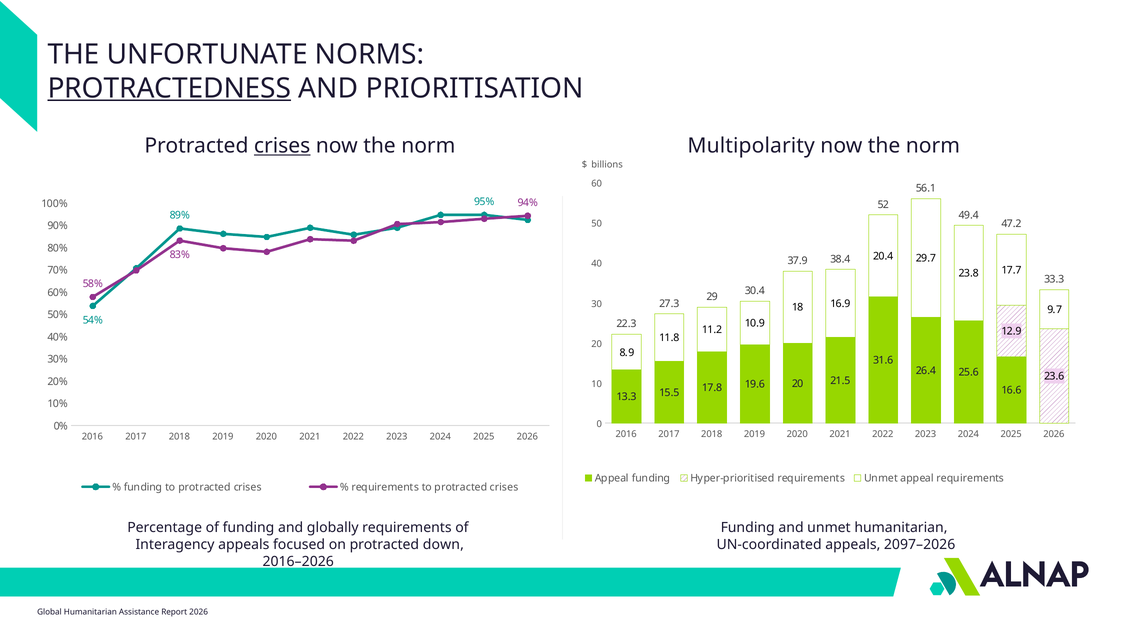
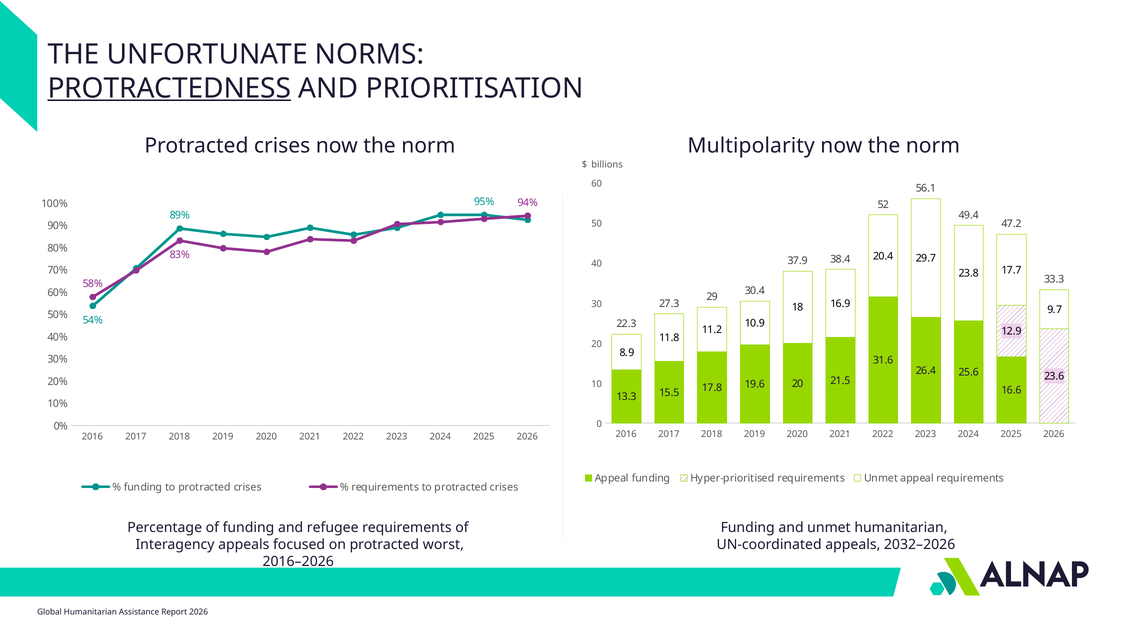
crises underline: present -> none (282, 146)
globally: globally -> refugee (333, 528)
down: down -> worst (443, 545)
2097–2026: 2097–2026 -> 2032–2026 (920, 545)
